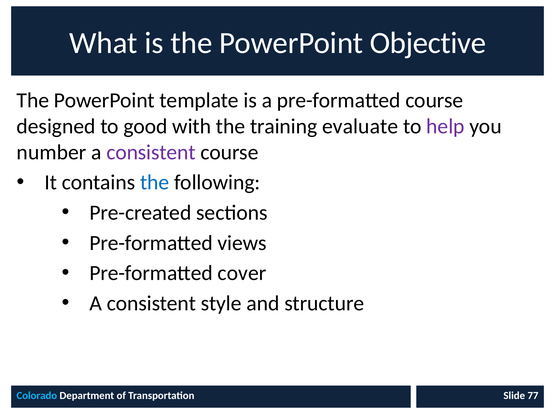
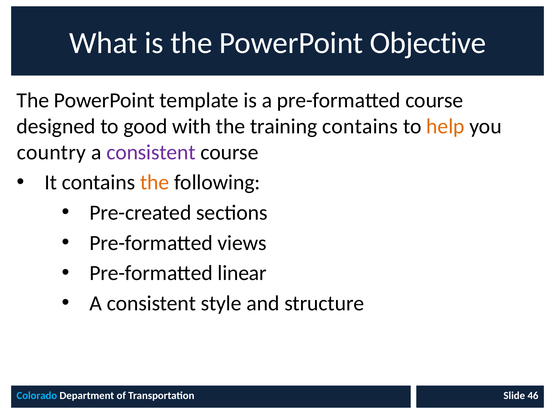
training evaluate: evaluate -> contains (360, 126)
help colour: purple -> orange (445, 126)
number: number -> country (51, 152)
the colour: blue -> orange (155, 183)
cover: cover -> linear (242, 273)
77: 77 -> 46 (533, 396)
